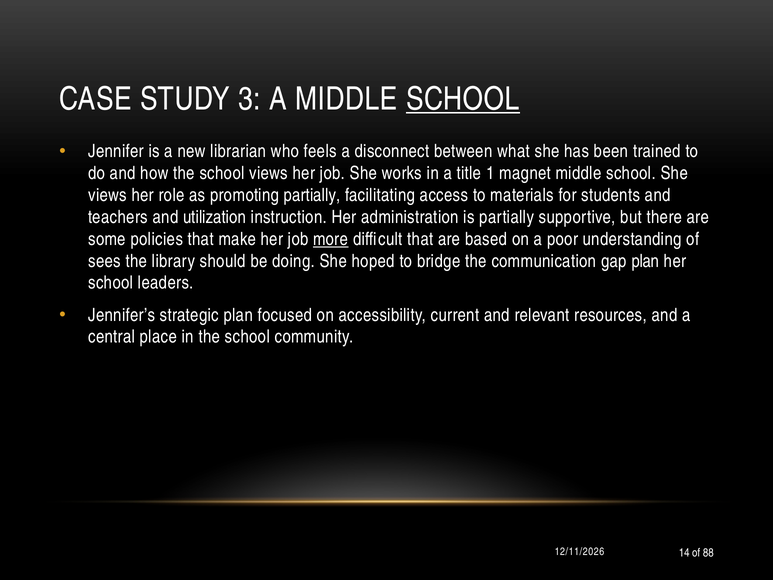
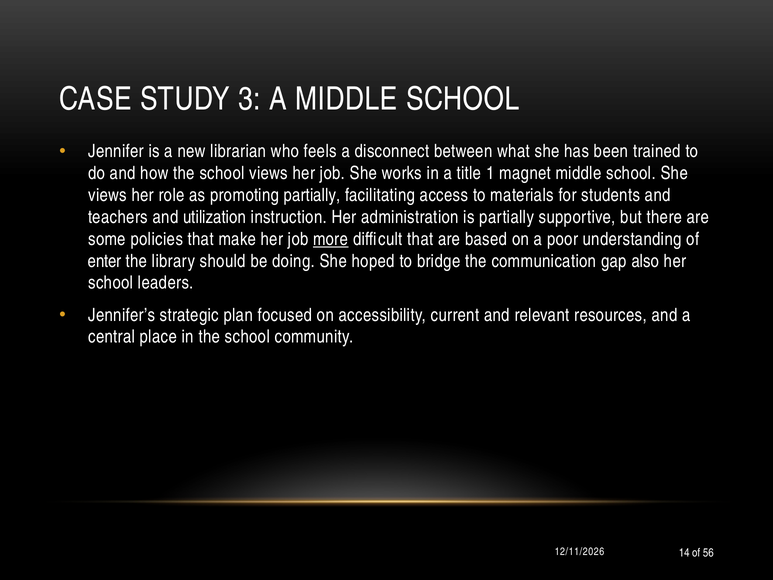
SCHOOL underline: present -> none (463, 99)
sees: sees -> enter (105, 261)
gap plan: plan -> also (645, 261)
88: 88 -> 56 (708, 553)
